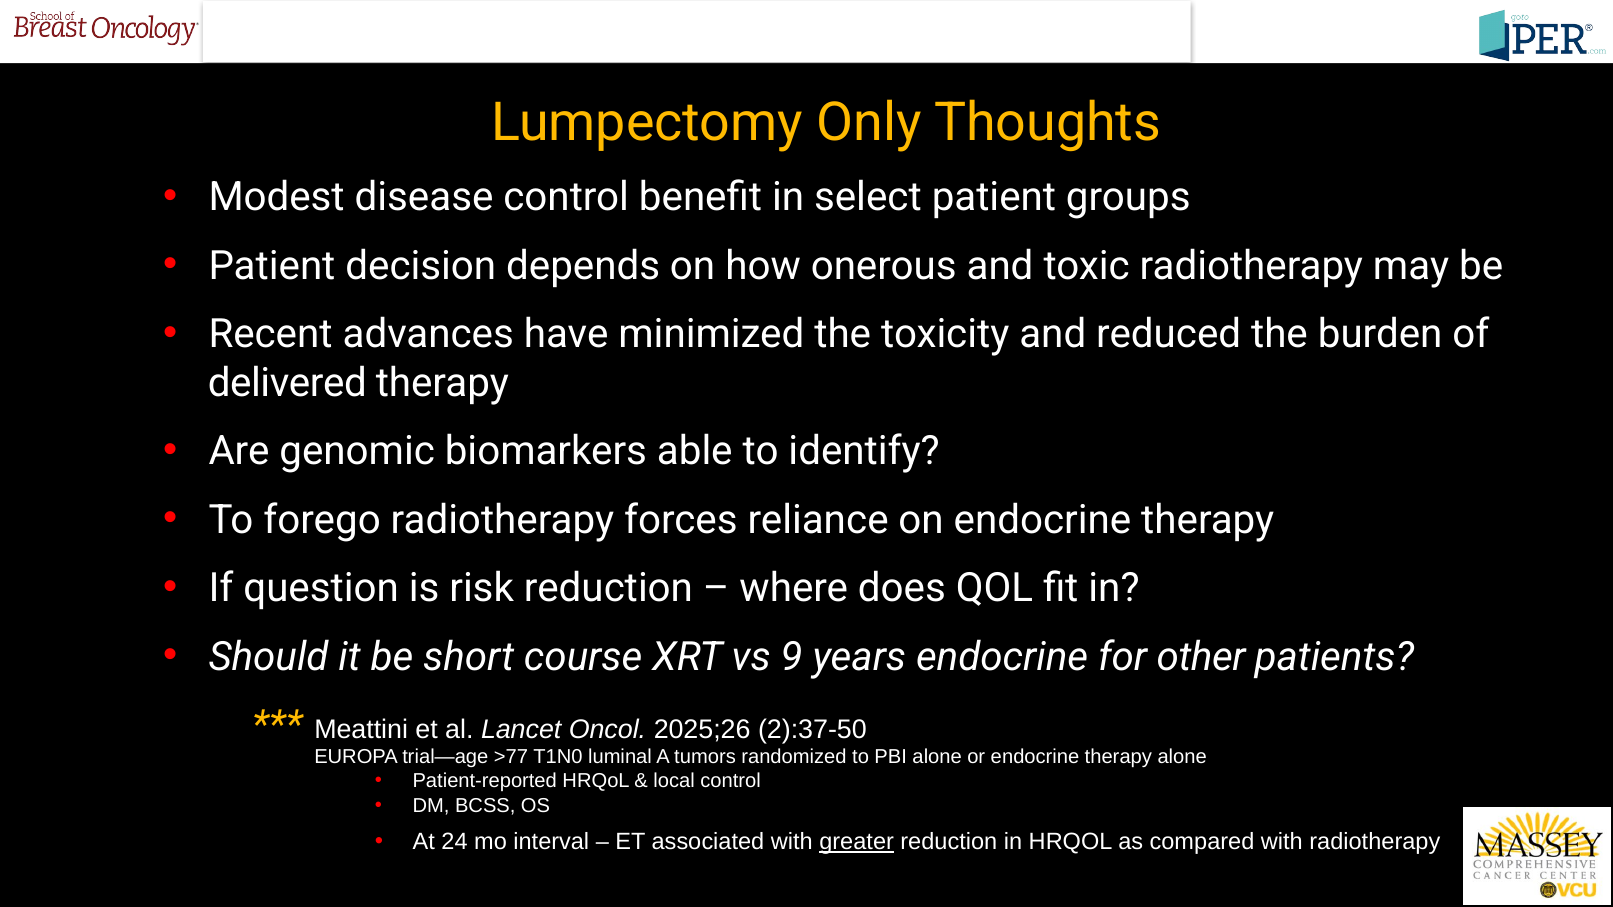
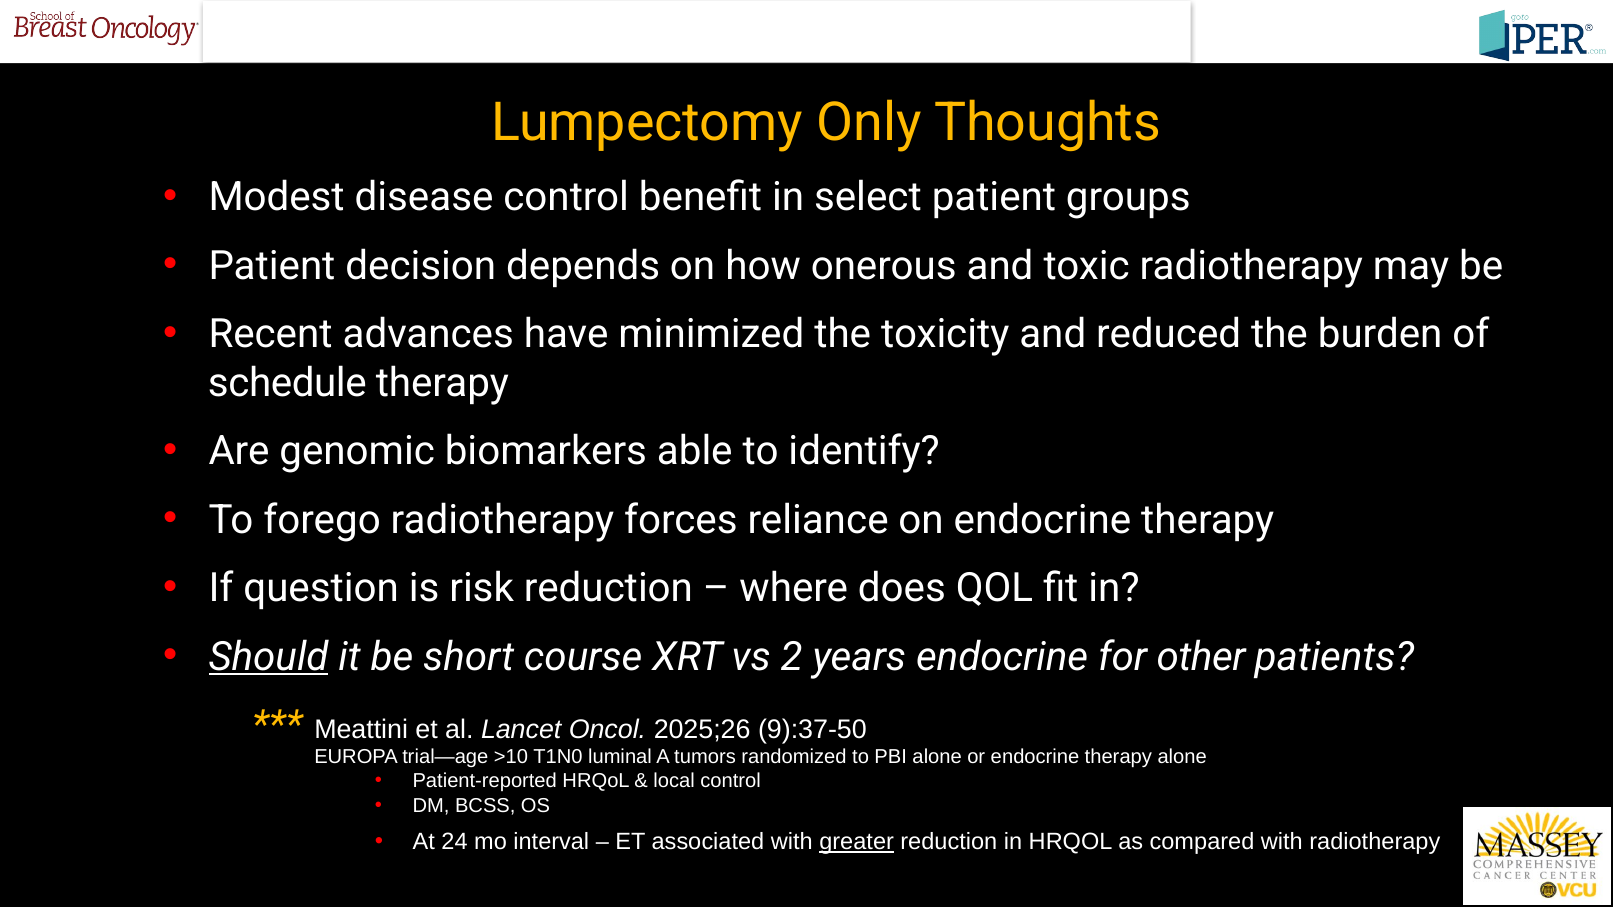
delivered: delivered -> schedule (287, 383)
Should underline: none -> present (268, 657)
9: 9 -> 2 (792, 657)
2):37-50: 2):37-50 -> 9):37-50 (812, 730)
>77: >77 -> >10 (511, 757)
